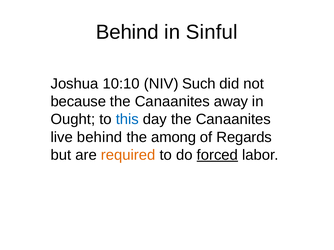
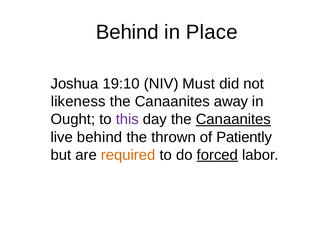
Sinful: Sinful -> Place (212, 32)
10:10: 10:10 -> 19:10 (121, 84)
Such: Such -> Must (199, 84)
because: because -> likeness (78, 102)
this colour: blue -> purple (127, 120)
Canaanites underline: none -> present (233, 120)
among: among -> thrown (174, 137)
Regards: Regards -> Patiently (244, 137)
